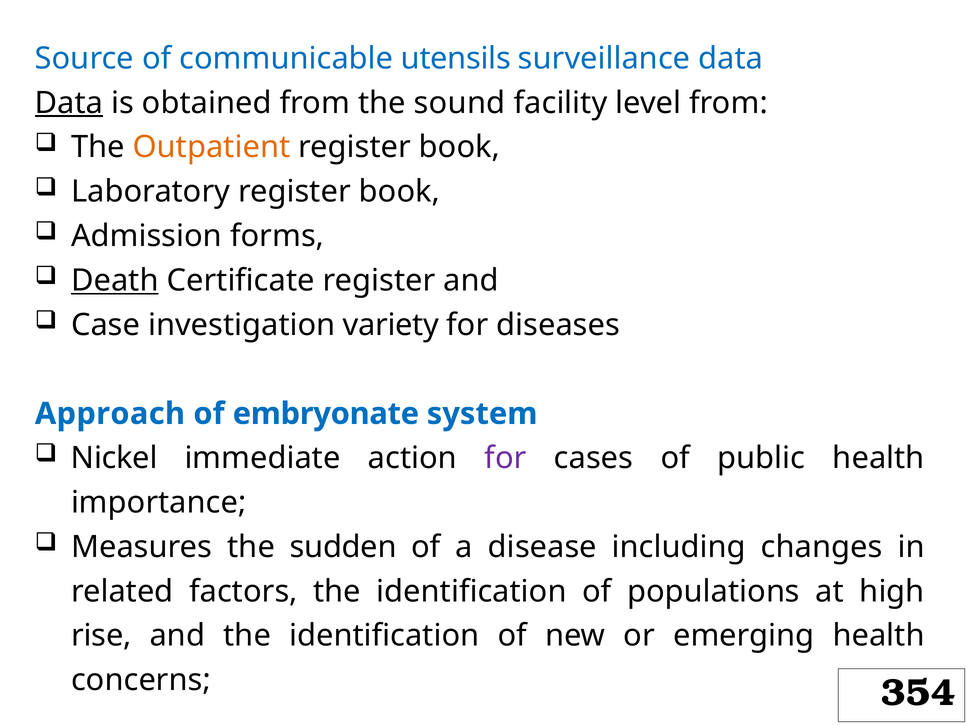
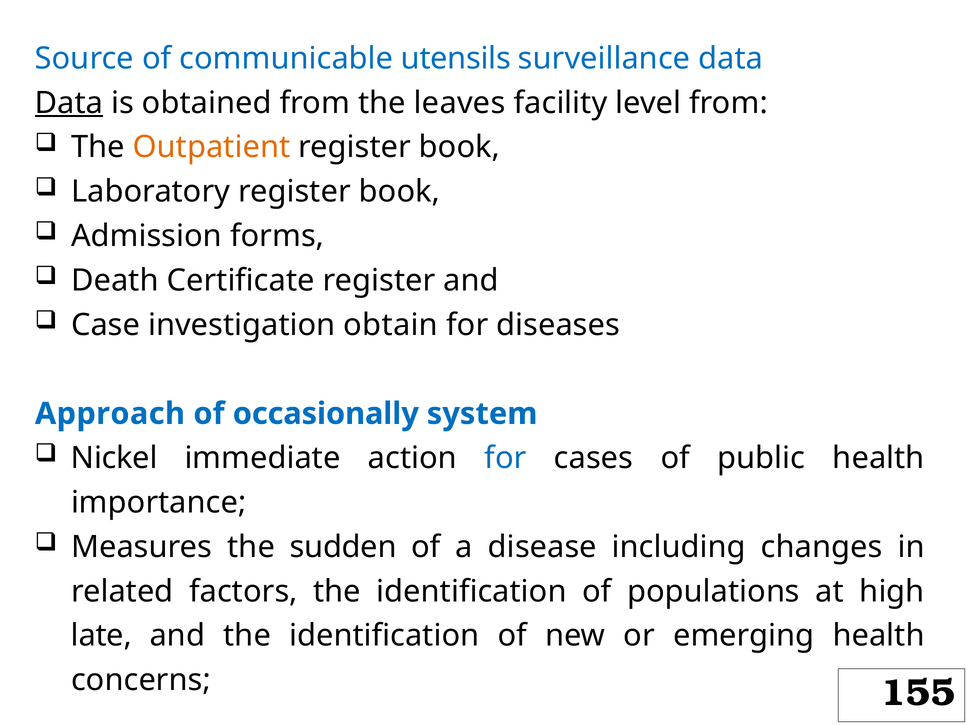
sound: sound -> leaves (460, 103)
Death underline: present -> none (115, 281)
variety: variety -> obtain (391, 325)
embryonate: embryonate -> occasionally (326, 414)
for colour: purple -> blue (505, 458)
rise: rise -> late (101, 636)
354: 354 -> 155 (918, 693)
